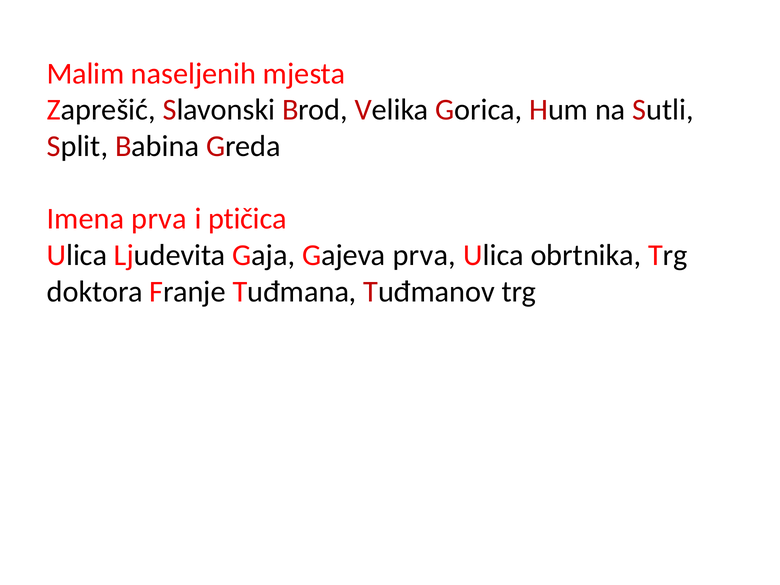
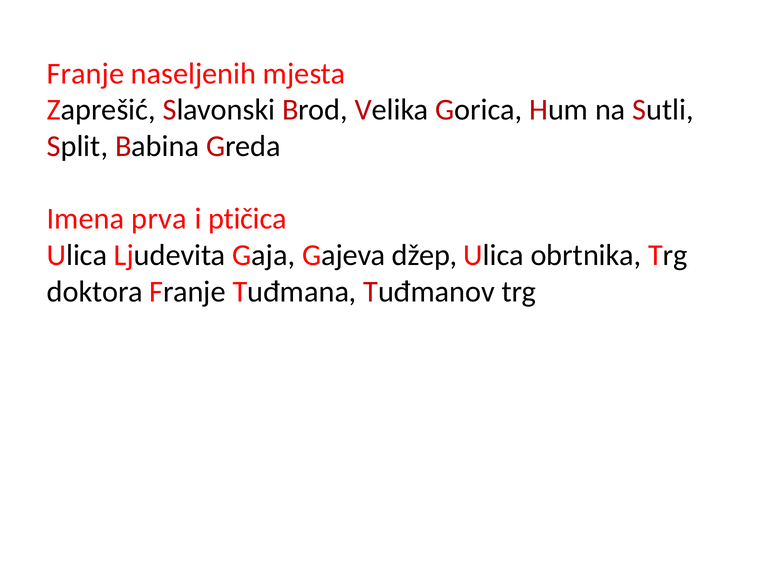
Malim: Malim -> Franje (85, 74)
Gajeva prva: prva -> džep (425, 255)
